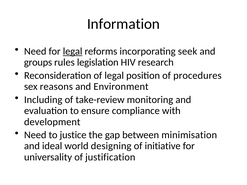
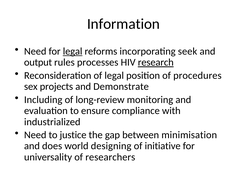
groups: groups -> output (38, 62)
legislation: legislation -> processes (98, 62)
research underline: none -> present (156, 62)
reasons: reasons -> projects (56, 87)
Environment: Environment -> Demonstrate (121, 87)
take-review: take-review -> long-review (100, 100)
development: development -> industrialized (52, 122)
ideal: ideal -> does (52, 146)
justification: justification -> researchers (110, 157)
